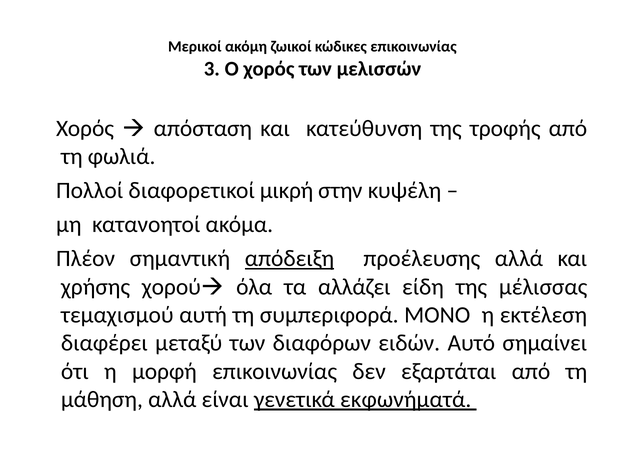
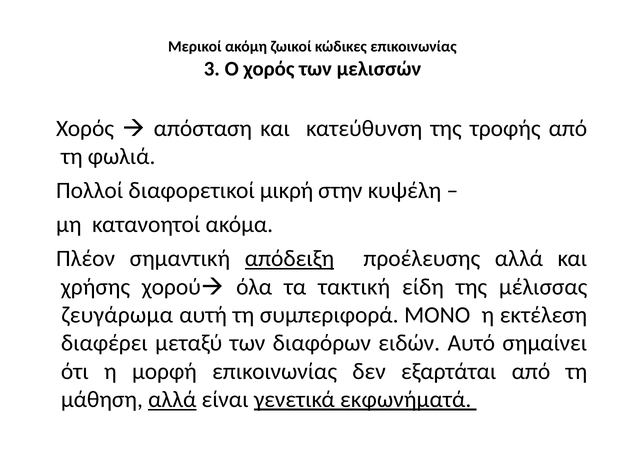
αλλάζει: αλλάζει -> τακτική (354, 287)
τεμαχισμού: τεμαχισμού -> ζευγάρωμα (117, 315)
αλλά underline: none -> present (172, 399)
